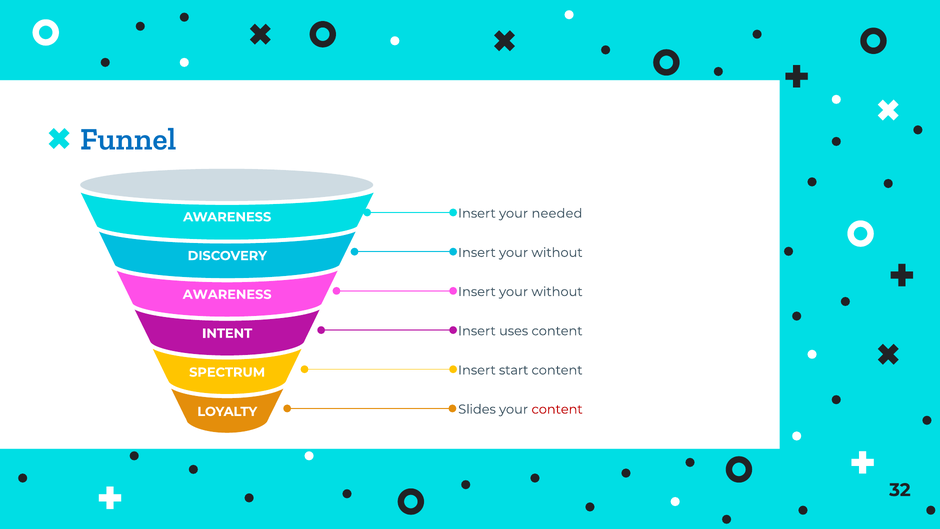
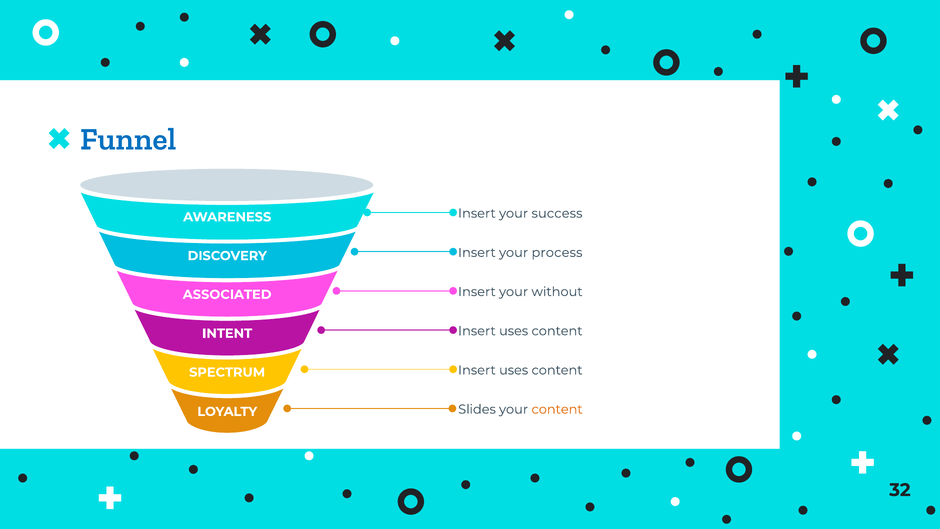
needed: needed -> success (557, 213)
without: without -> process (557, 252)
AWARENESS: AWARENESS -> ASSOCIATED (227, 294)
start: start -> uses (514, 370)
content colour: red -> orange (557, 409)
